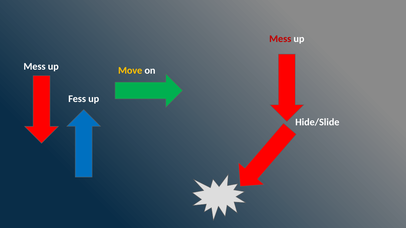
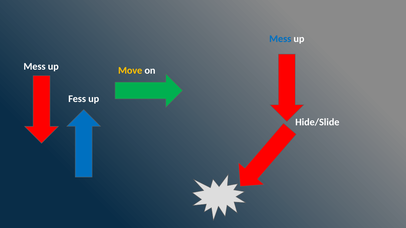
Mess colour: red -> blue (280, 39)
